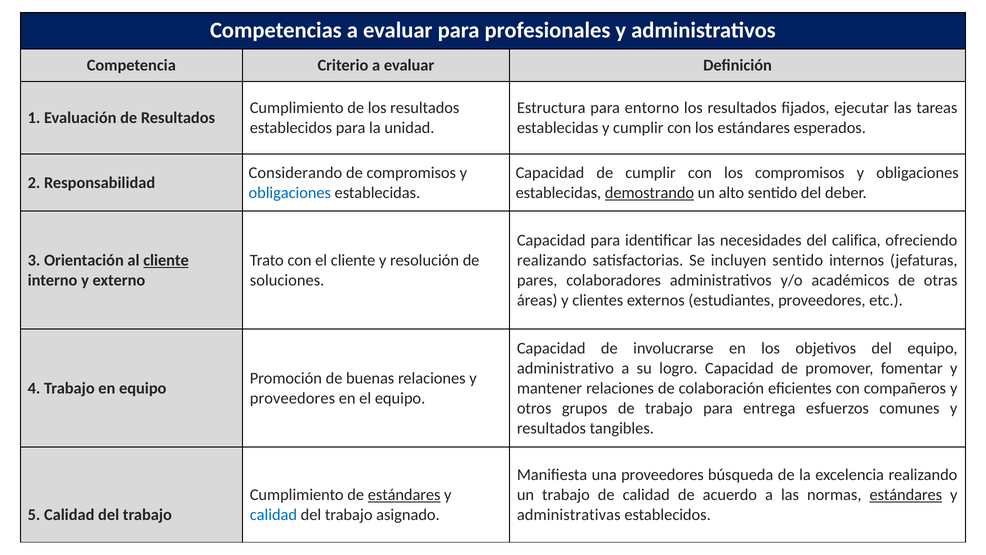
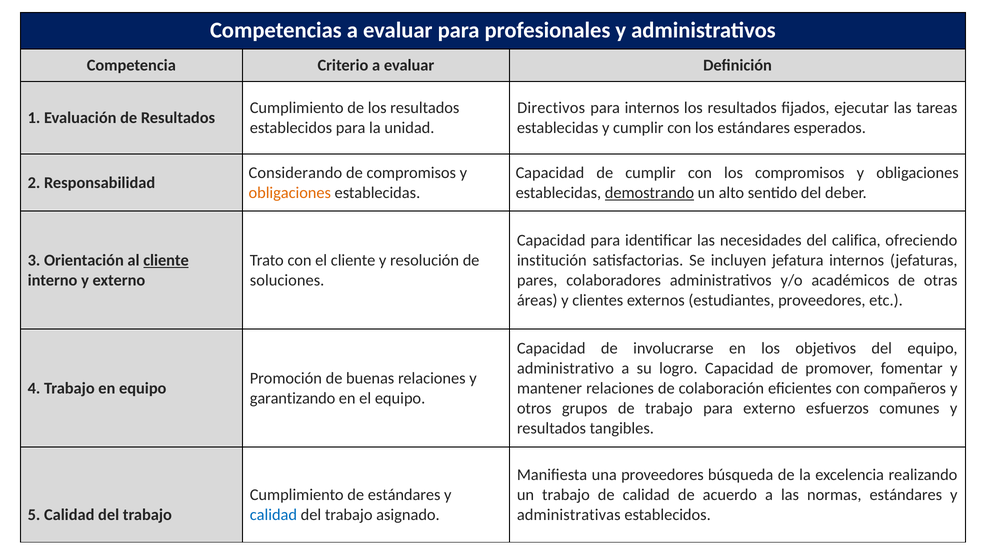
Estructura: Estructura -> Directivos (551, 108)
para entorno: entorno -> internos (652, 108)
obligaciones colour: blue -> orange (290, 193)
realizando: realizando -> institución (552, 260)
incluyen sentido: sentido -> jefatura (798, 260)
proveedores: proveedores -> garantizando (293, 398)
para entrega: entrega -> externo (769, 408)
estándares underline: present -> none (404, 495)
estándares underline: present -> none (906, 495)
